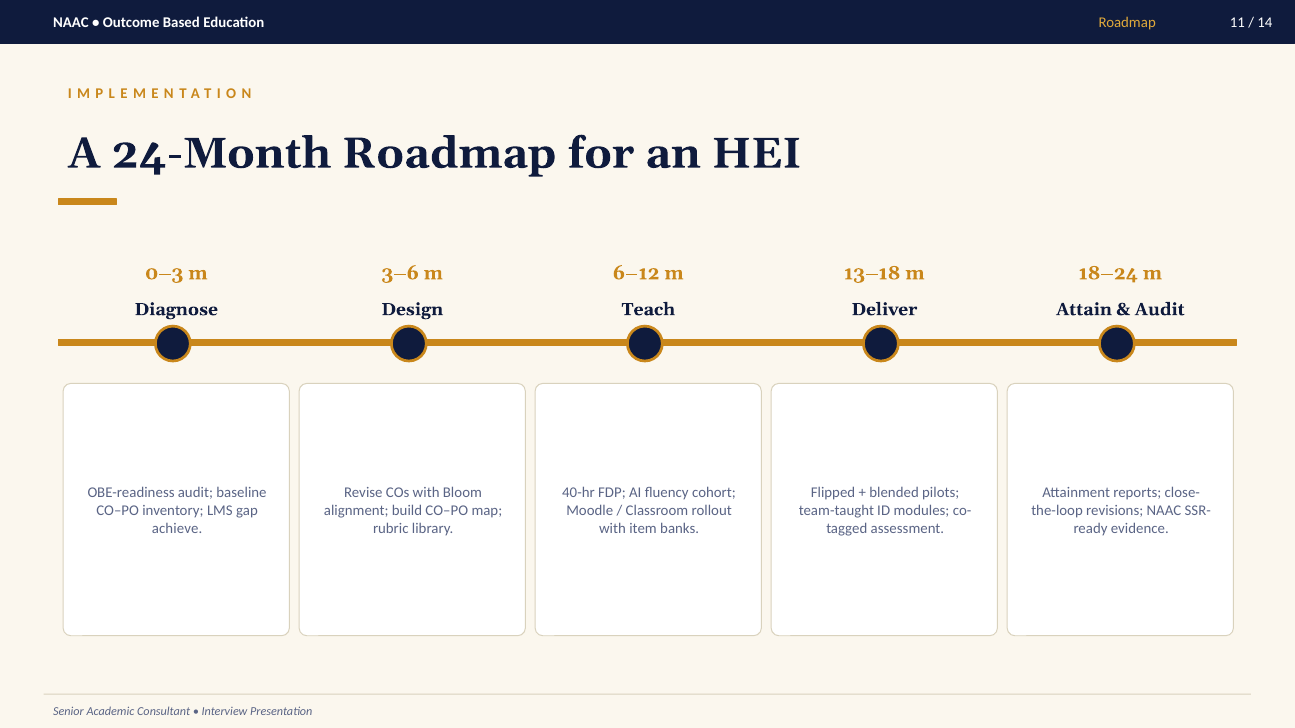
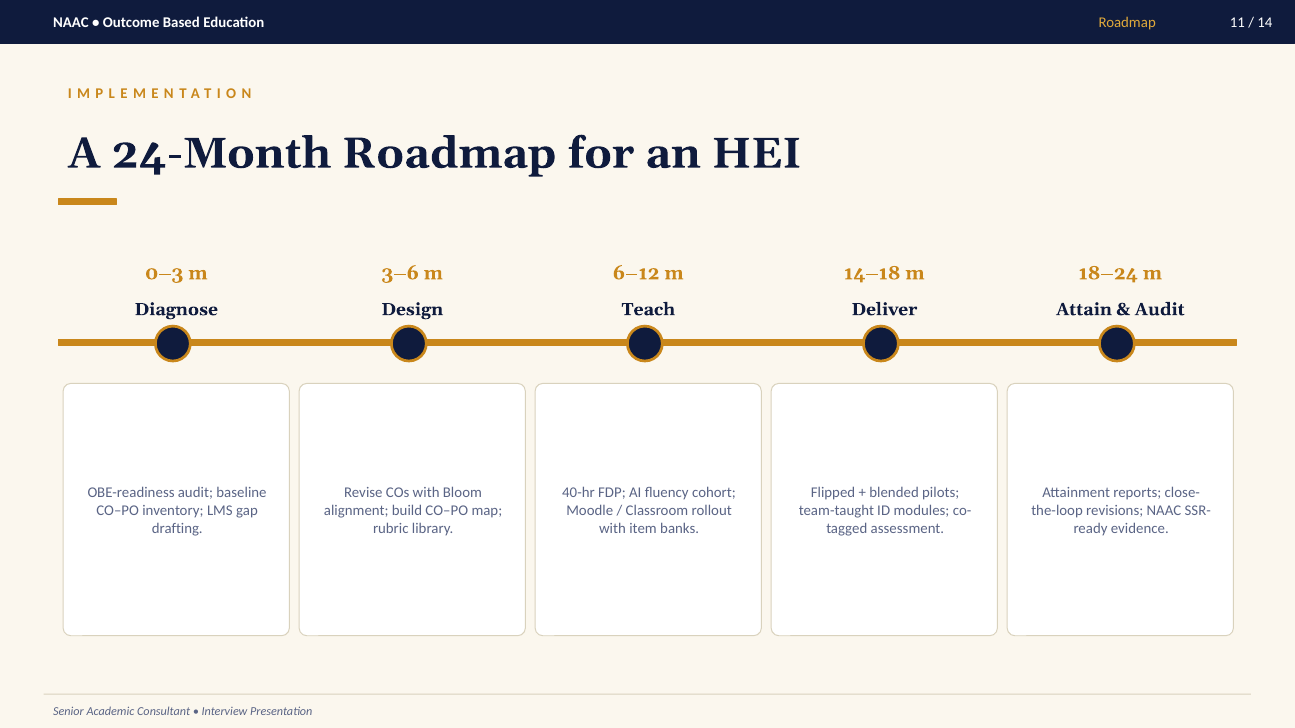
13–18: 13–18 -> 14–18 (872, 273)
achieve: achieve -> drafting (177, 529)
